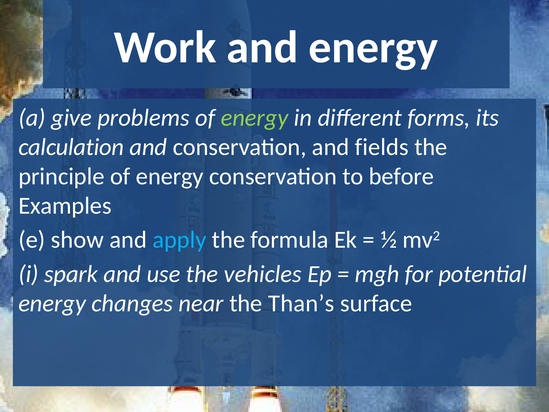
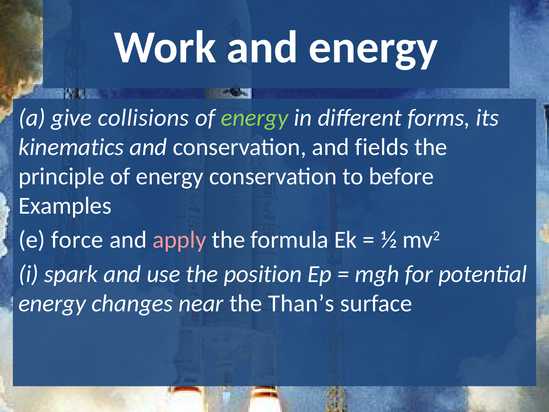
problems: problems -> collisions (143, 118)
calculation: calculation -> kinematics (71, 147)
show: show -> force (77, 240)
apply colour: light blue -> pink (179, 240)
vehicles: vehicles -> position (263, 274)
